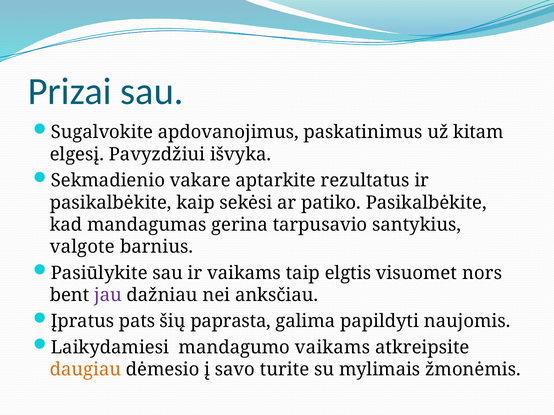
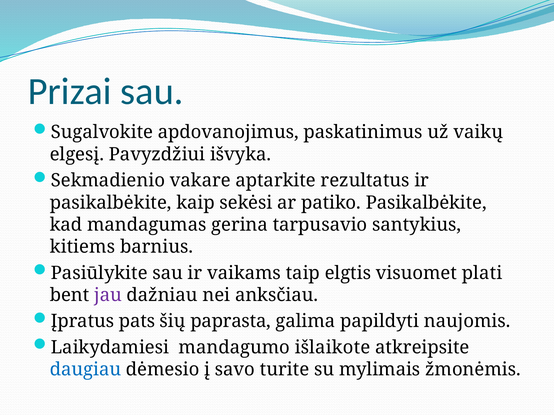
kitam: kitam -> vaikų (478, 132)
valgote: valgote -> kitiems (82, 247)
nors: nors -> plati (482, 273)
mandagumo vaikams: vaikams -> išlaikote (332, 348)
daugiau colour: orange -> blue (85, 370)
